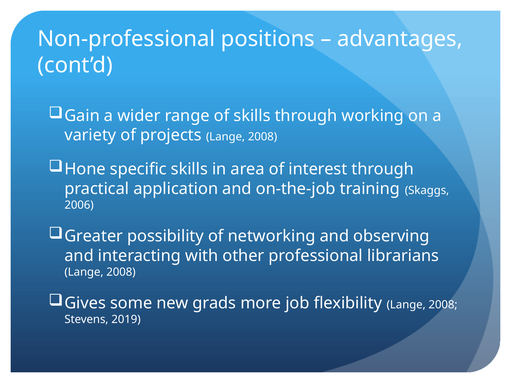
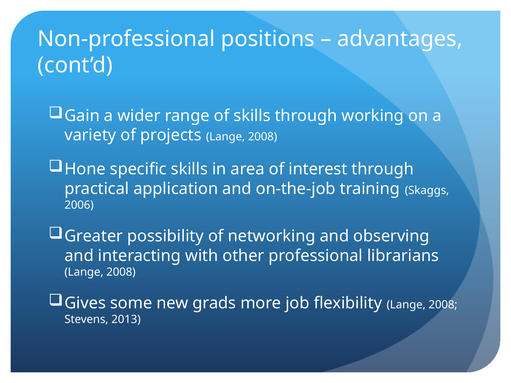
2019: 2019 -> 2013 (126, 320)
